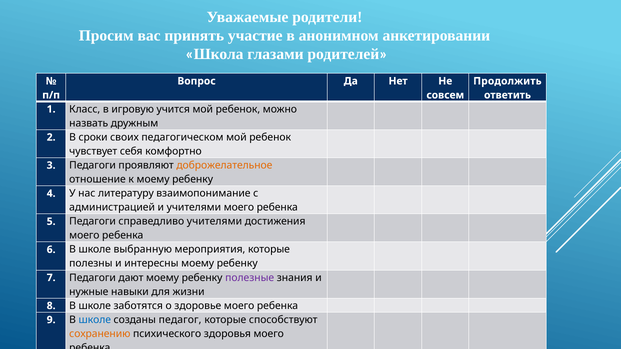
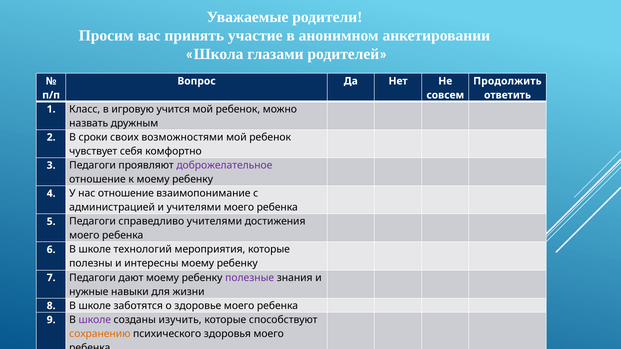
педагогическом: педагогическом -> возможностями (182, 137)
доброжелательное colour: orange -> purple (224, 165)
нас литературу: литературу -> отношение (126, 194)
выбранную: выбранную -> технологий (143, 250)
школе colour: blue -> purple (95, 320)
педагог: педагог -> изучить (180, 320)
